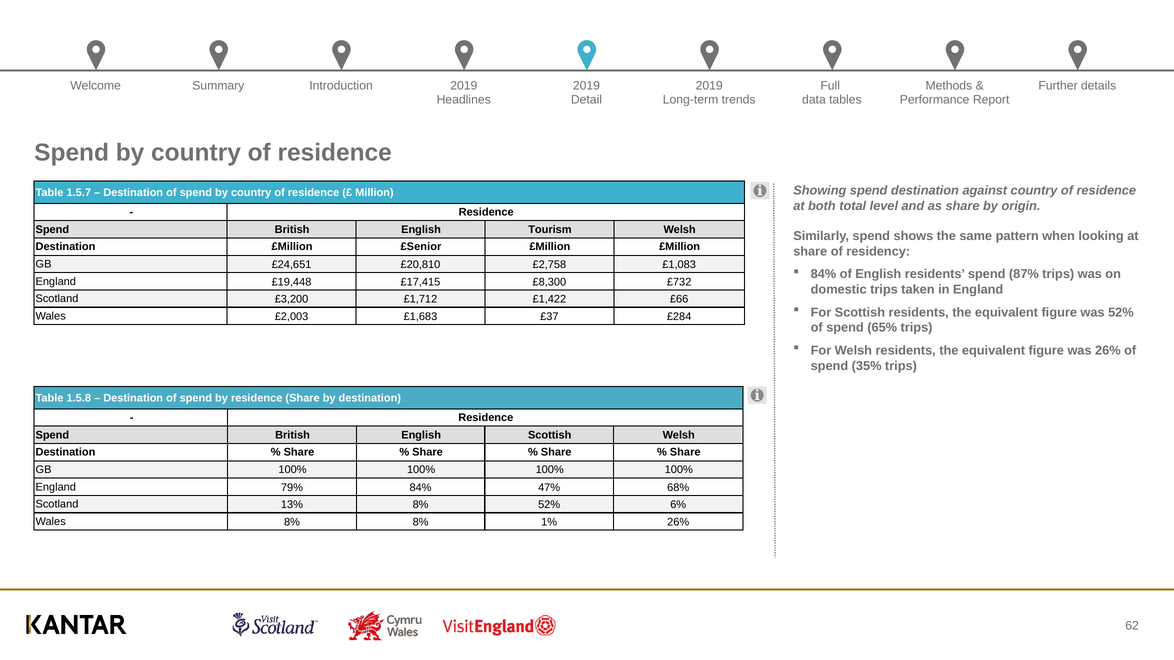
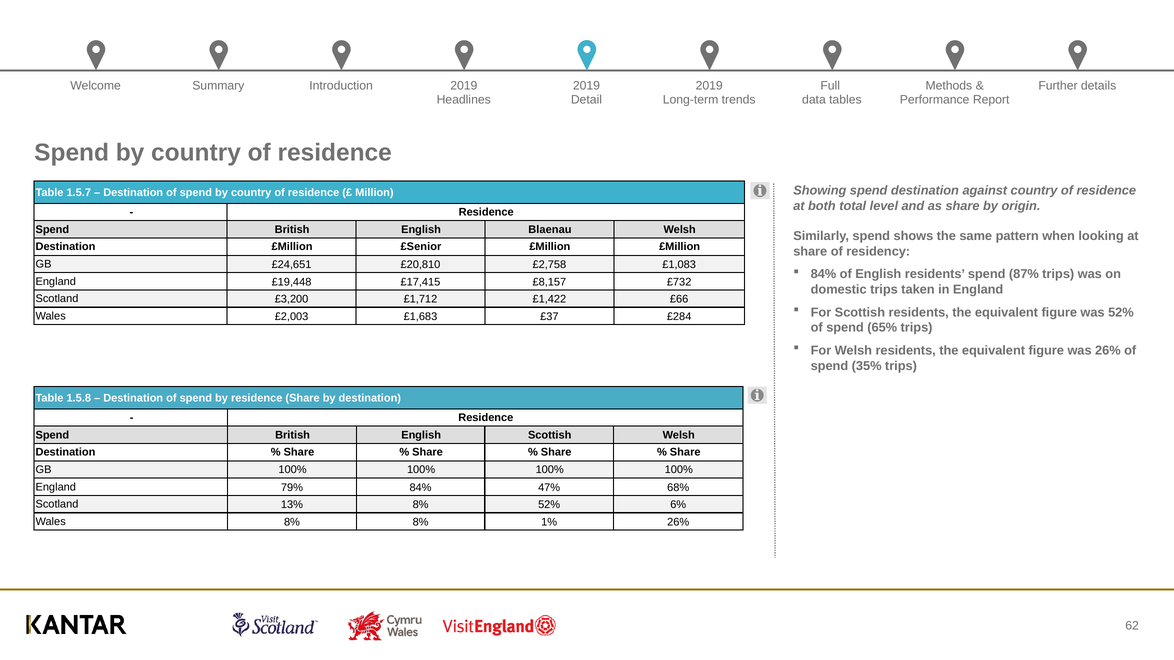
Tourism: Tourism -> Blaenau (550, 230)
£8,300: £8,300 -> £8,157 (549, 282)
